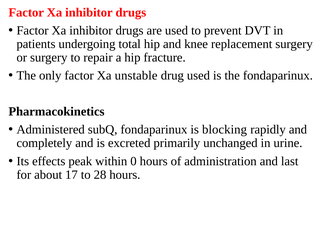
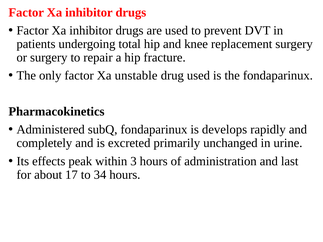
blocking: blocking -> develops (225, 130)
0: 0 -> 3 (133, 161)
28: 28 -> 34 (100, 175)
